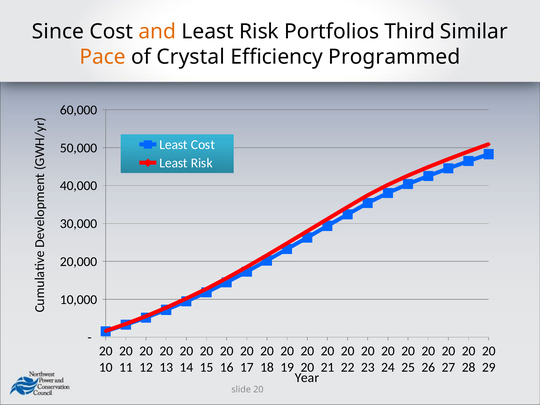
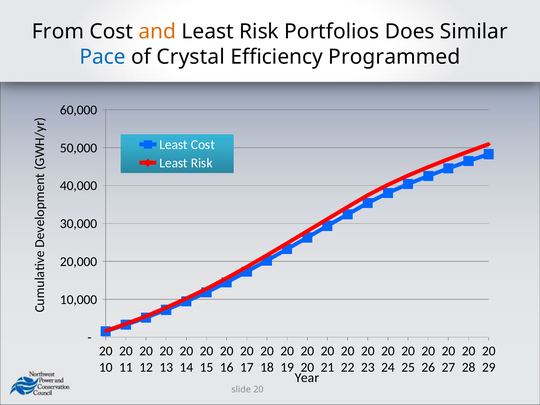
Since: Since -> From (58, 32)
Third: Third -> Does (410, 32)
Pace colour: orange -> blue (103, 57)
